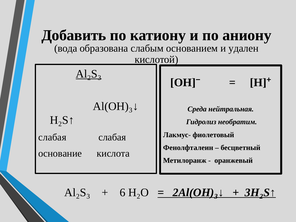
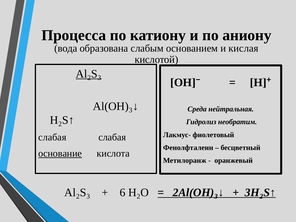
Добавить: Добавить -> Процесса (74, 35)
удален: удален -> кислая (243, 48)
основание underline: none -> present (60, 153)
